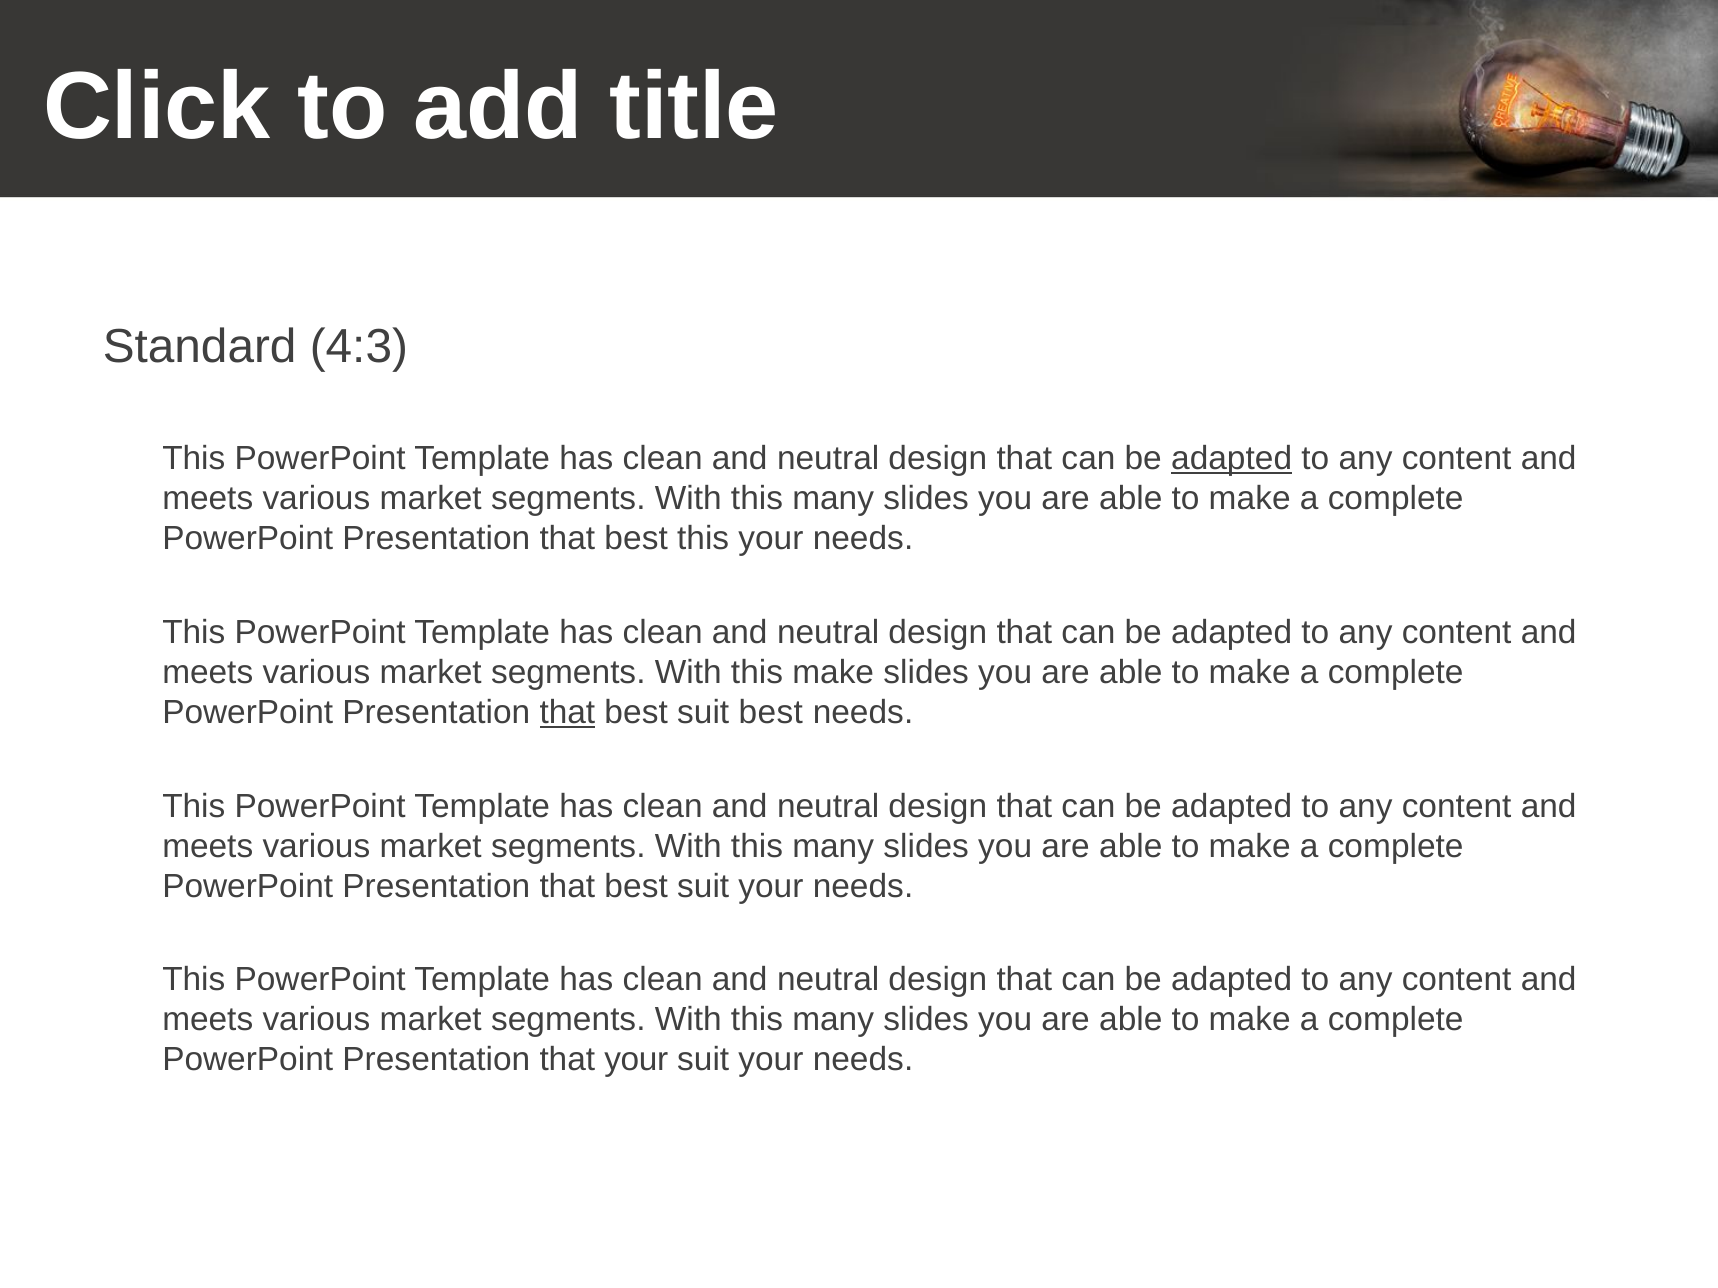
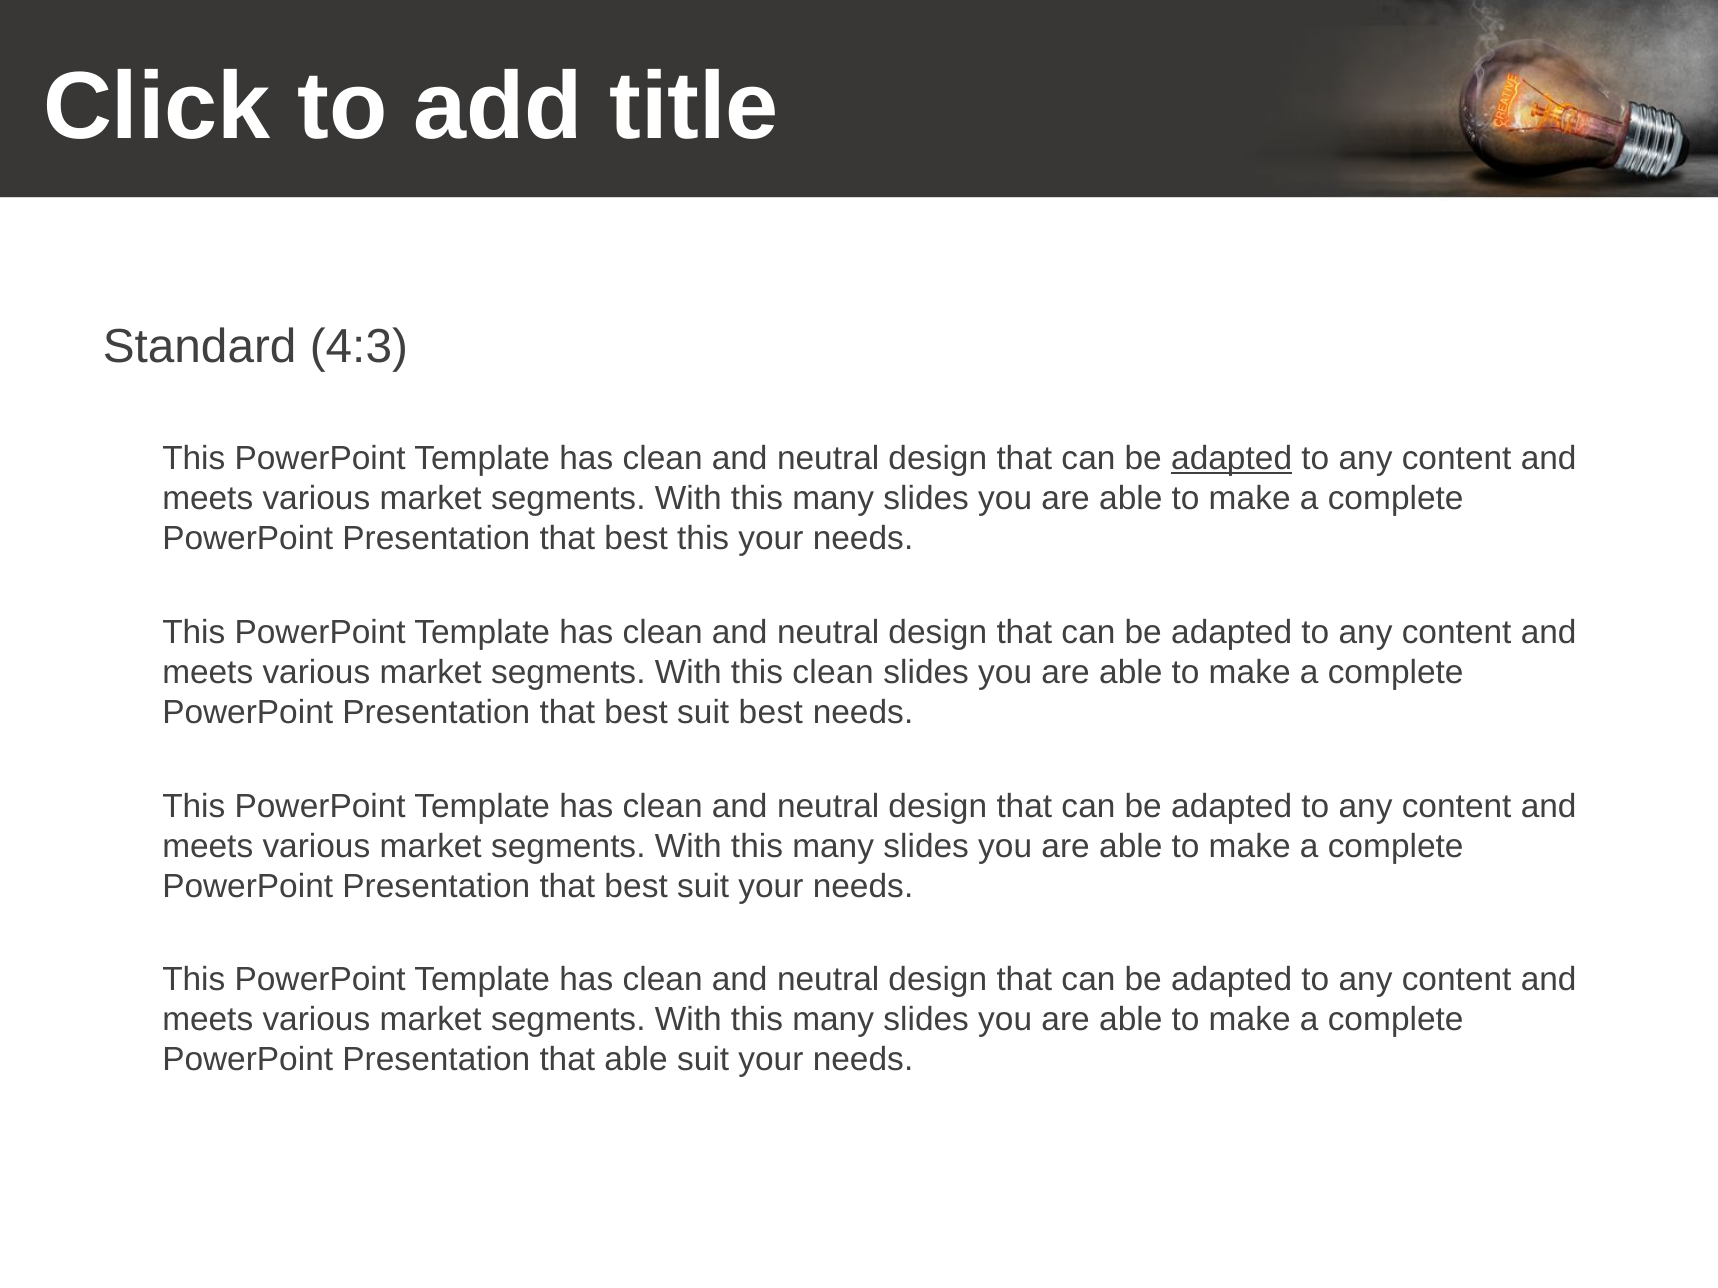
this make: make -> clean (833, 673)
that underline: present -> none (567, 713)
that your: your -> able (636, 1060)
